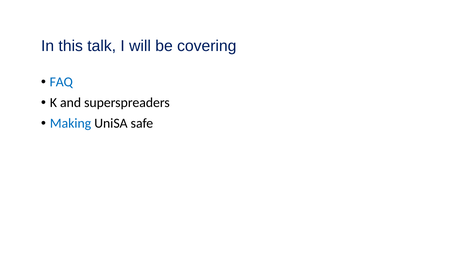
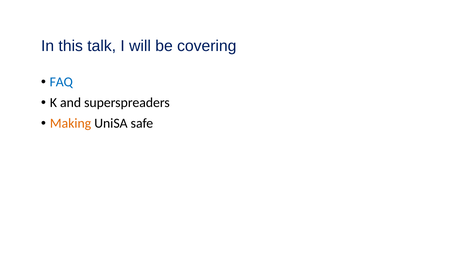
Making colour: blue -> orange (71, 123)
